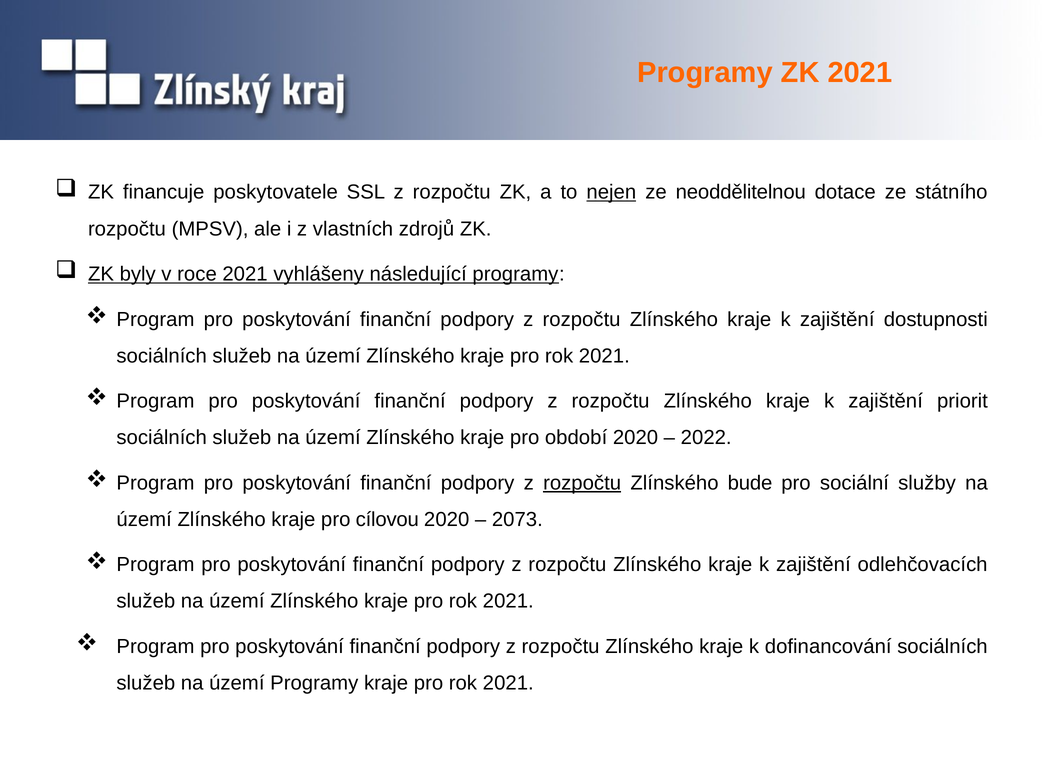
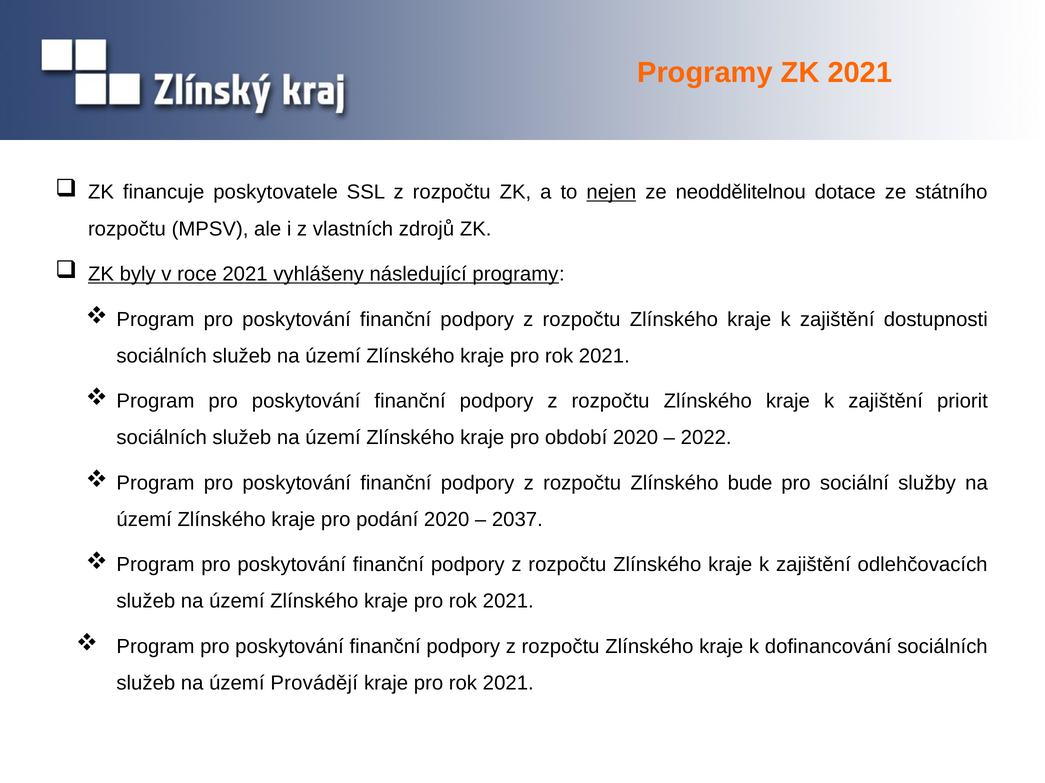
rozpočtu underline: present -> none (582, 483)
cílovou: cílovou -> podání (387, 520)
2073: 2073 -> 2037 (517, 520)
území Programy: Programy -> Provádějí (314, 684)
